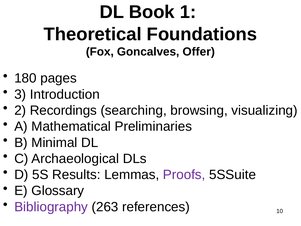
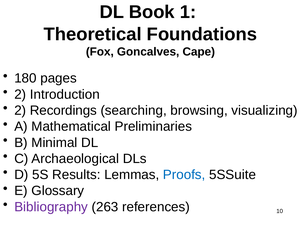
Offer: Offer -> Cape (199, 52)
3: 3 -> 2 (20, 94)
Proofs colour: purple -> blue (184, 175)
